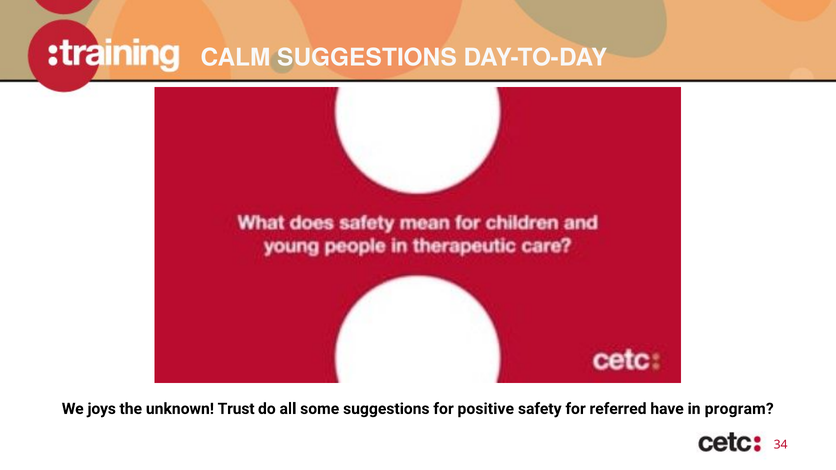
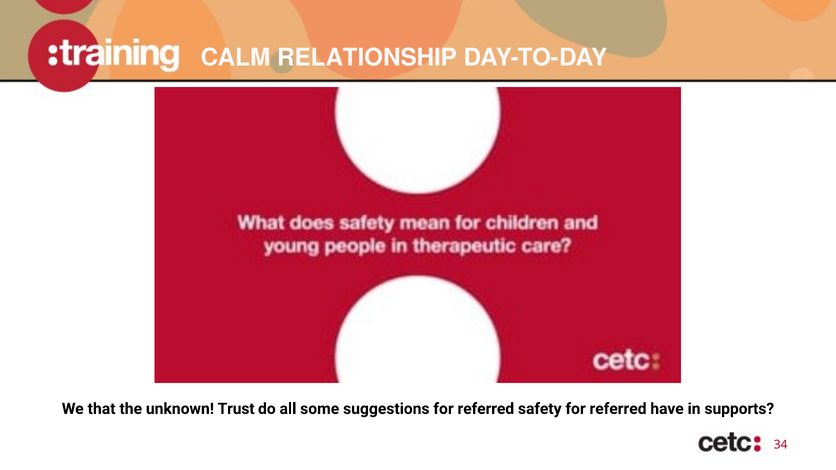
CALM SUGGESTIONS: SUGGESTIONS -> RELATIONSHIP (367, 58)
joys: joys -> that (102, 409)
suggestions for positive: positive -> referred (486, 409)
program: program -> supports (739, 409)
